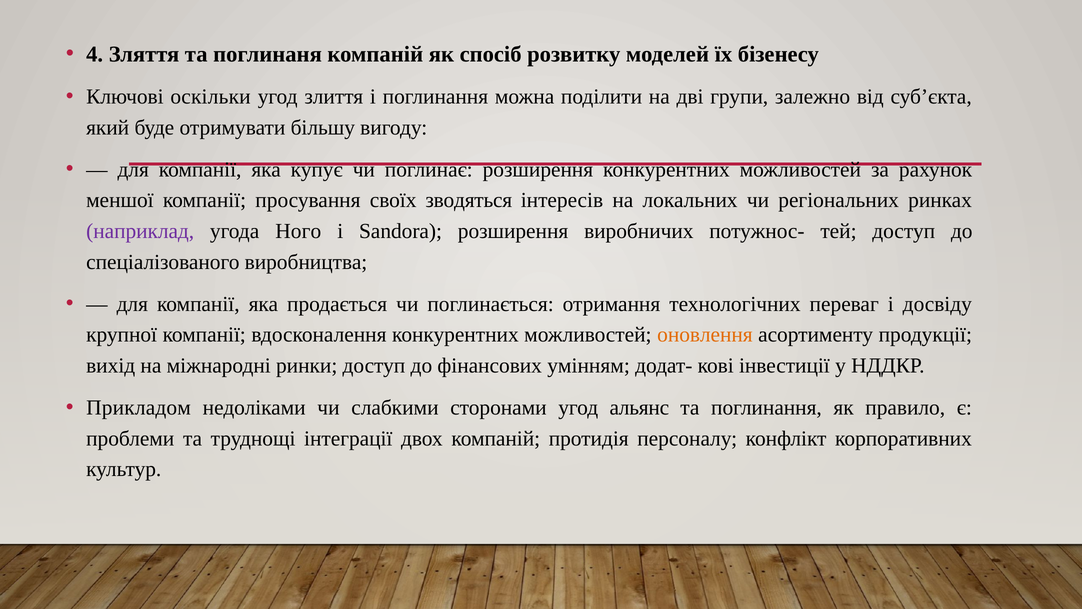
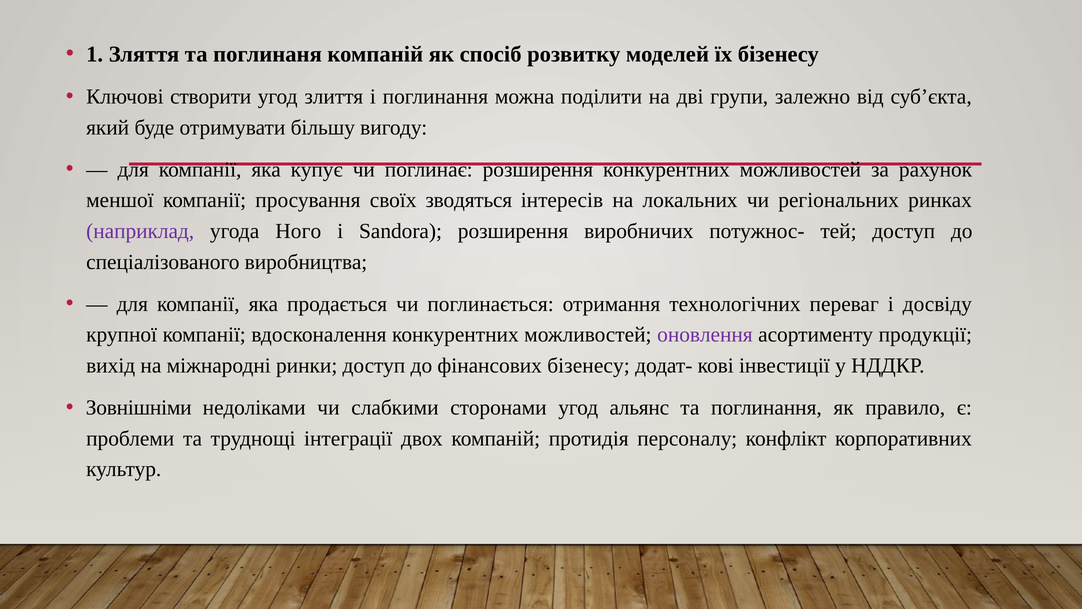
4: 4 -> 1 (95, 54)
оскільки: оскільки -> створити (211, 97)
оновлення colour: orange -> purple (705, 335)
фінансових умінням: умінням -> бізенесу (589, 365)
Прикладом: Прикладом -> Зовнішніми (139, 407)
